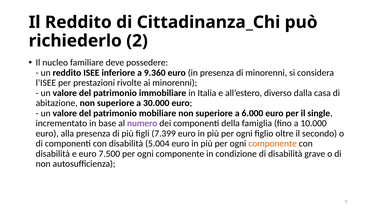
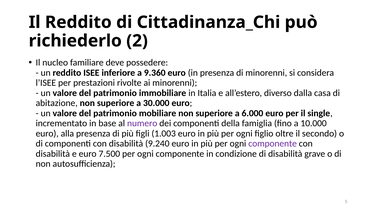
7.399: 7.399 -> 1.003 (164, 134)
5.004: 5.004 -> 9.240 (157, 144)
componente colour: orange -> purple (273, 144)
